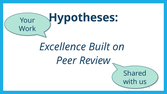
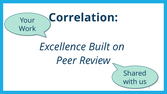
Hypotheses: Hypotheses -> Correlation (83, 18)
